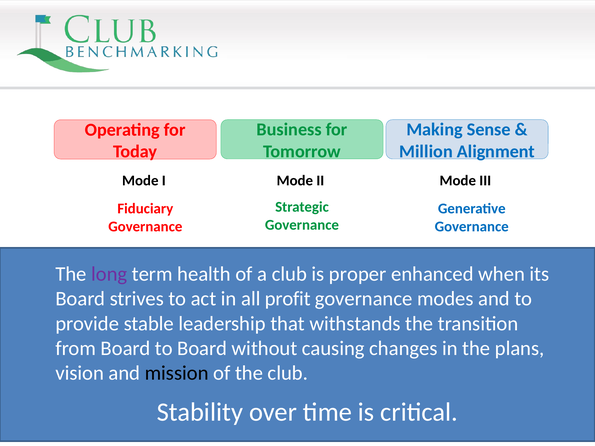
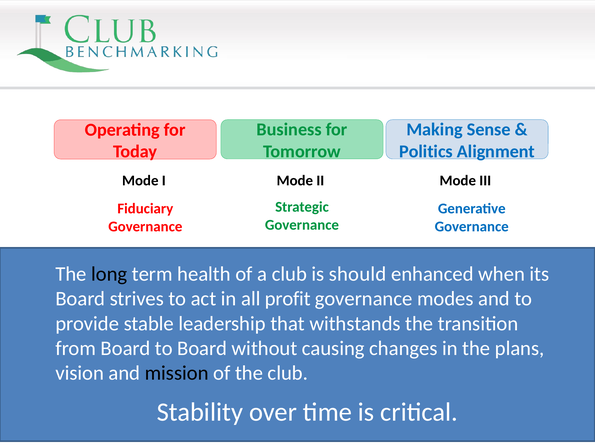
Million: Million -> Politics (426, 152)
long colour: purple -> black (109, 274)
proper: proper -> should (358, 274)
